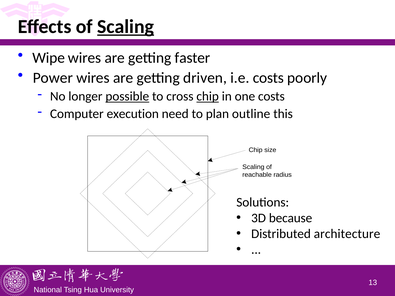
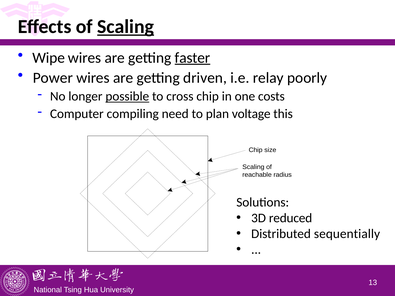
faster underline: none -> present (193, 58)
i.e costs: costs -> relay (268, 78)
chip underline: present -> none (208, 96)
execution: execution -> compiling (133, 114)
outline: outline -> voltage (251, 114)
because: because -> reduced (291, 218)
architecture: architecture -> sequentially (347, 234)
